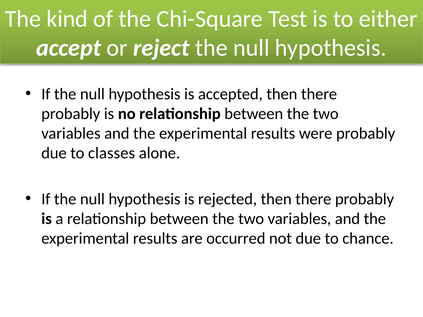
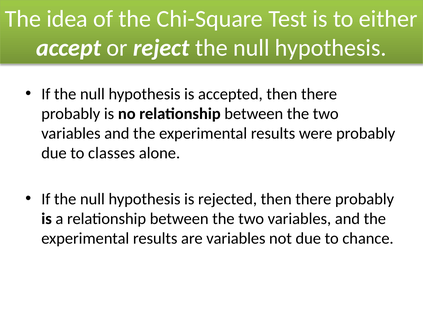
kind: kind -> idea (67, 19)
are occurred: occurred -> variables (236, 239)
